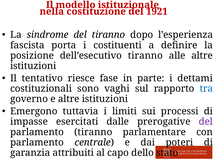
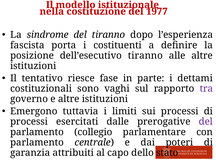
1921: 1921 -> 1977 (157, 11)
tra colour: blue -> purple (206, 89)
impasse: impasse -> processi (29, 122)
parlamento tiranno: tiranno -> collegio (93, 132)
